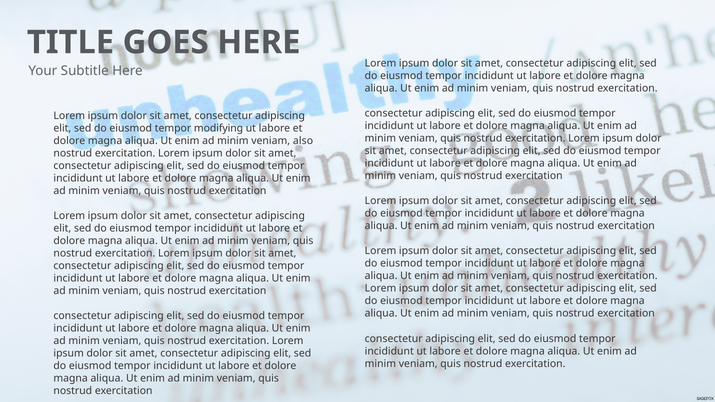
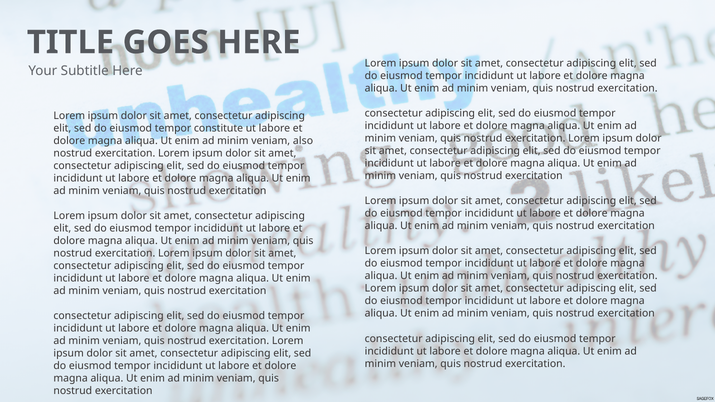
modifying: modifying -> constitute (219, 128)
